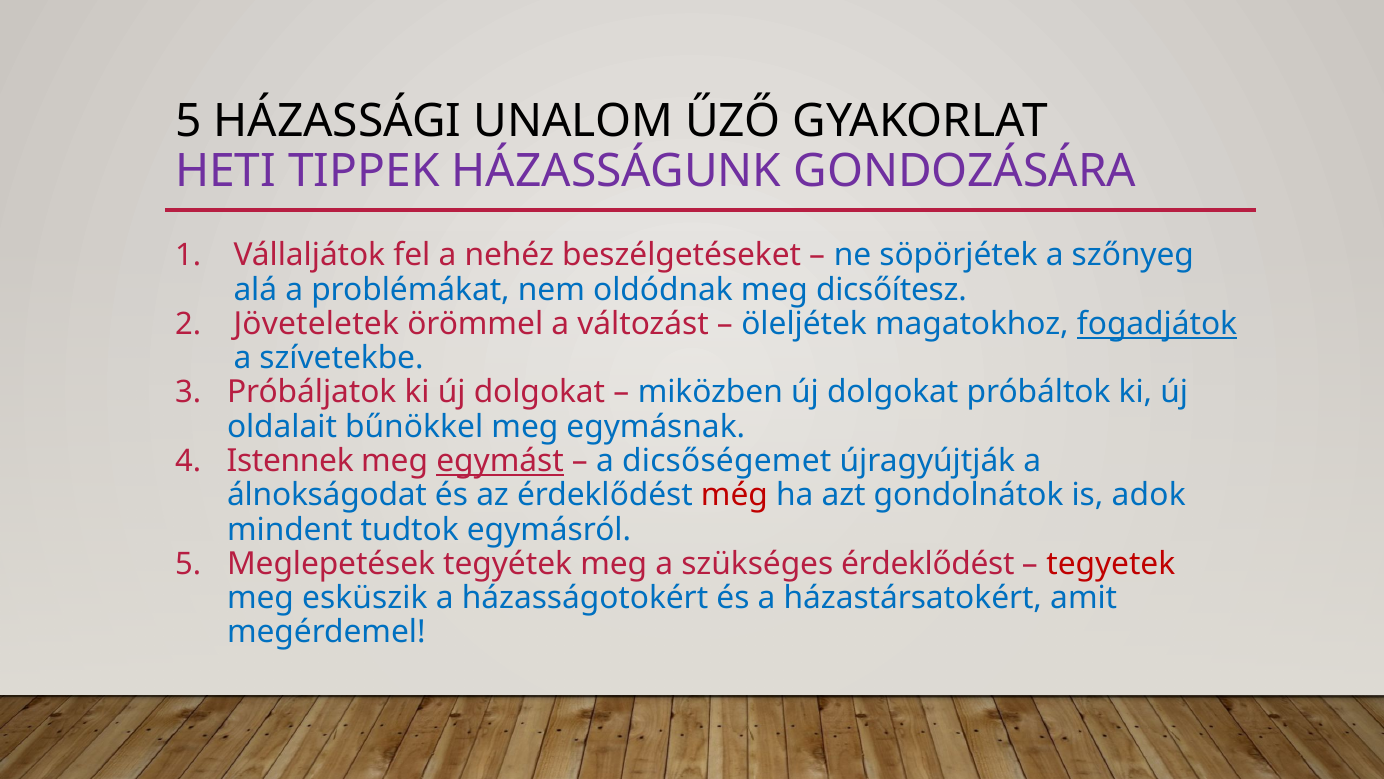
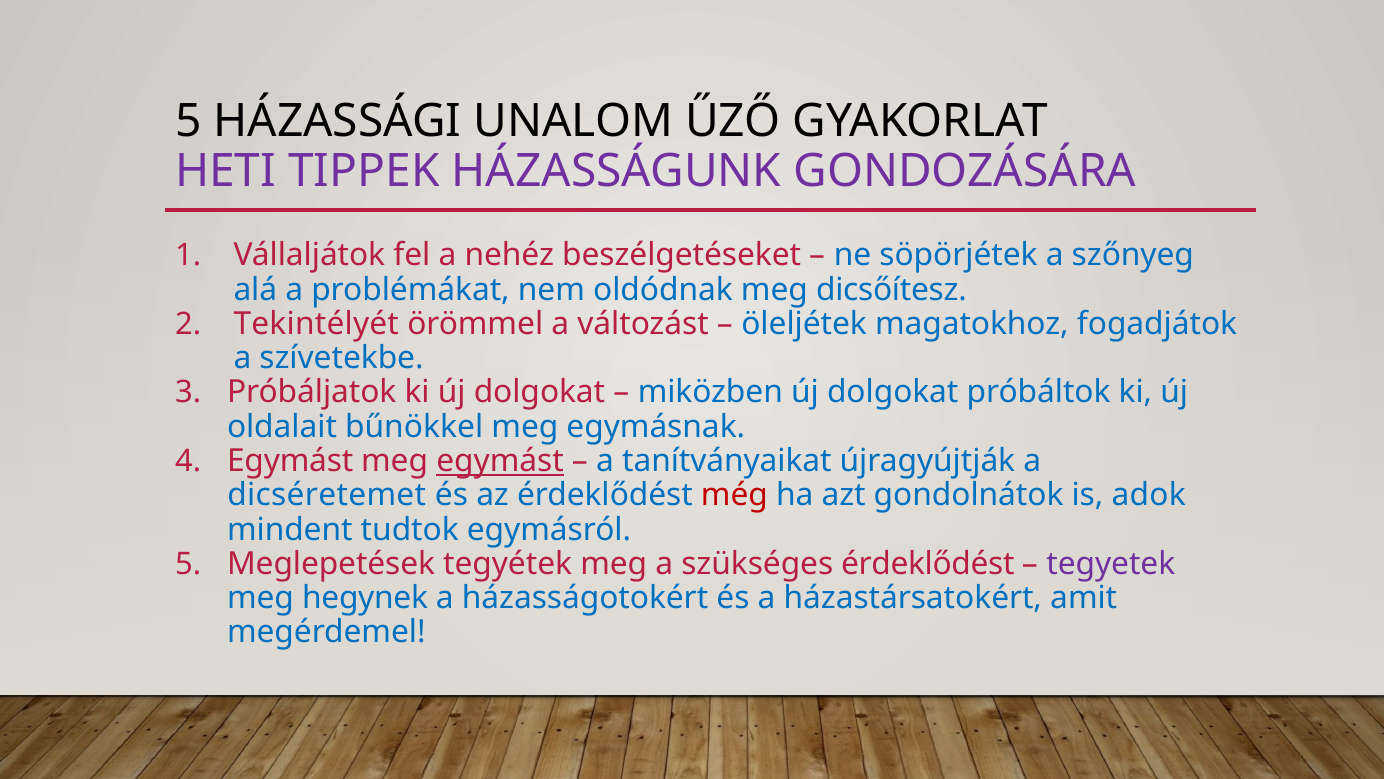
Jöveteletek: Jöveteletek -> Tekintélyét (316, 324)
fogadjátok underline: present -> none (1157, 324)
Istennek: Istennek -> Egymást (290, 461)
dicsőségemet: dicsőségemet -> tanítványaikat (727, 461)
álnokságodat: álnokságodat -> dicséretemet (327, 495)
tegyetek colour: red -> purple (1111, 563)
esküszik: esküszik -> hegynek (365, 598)
